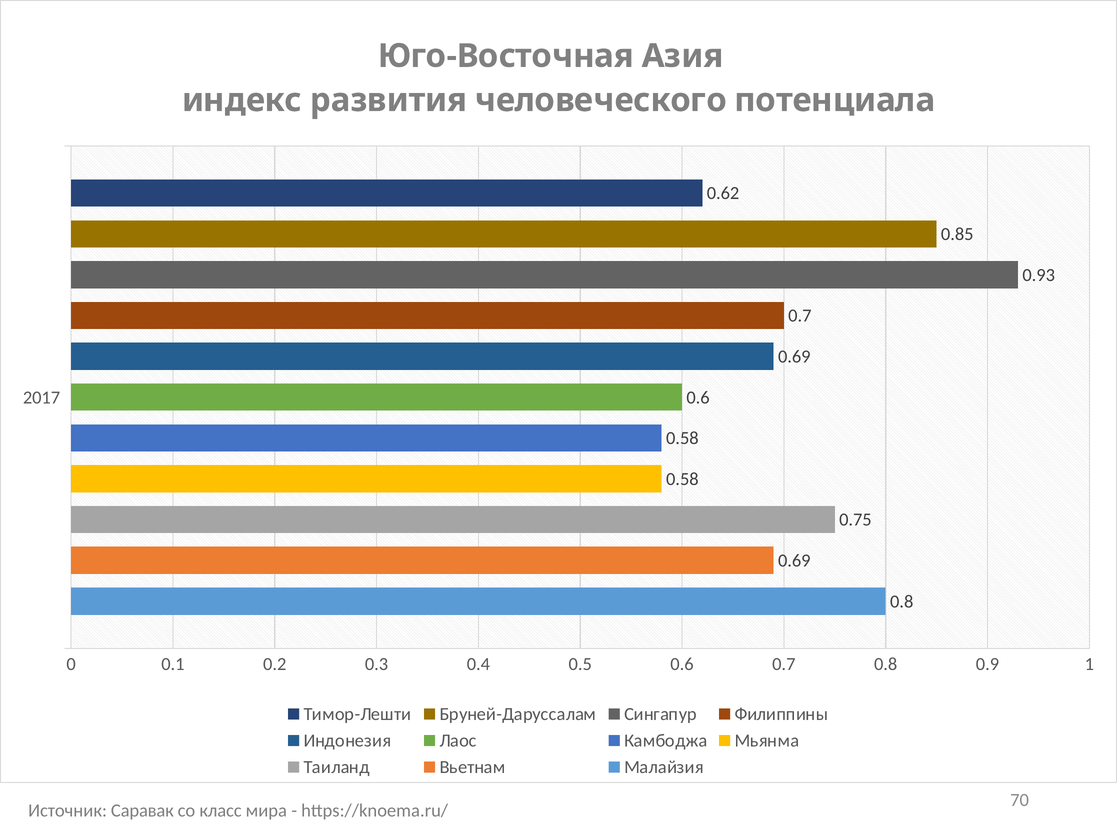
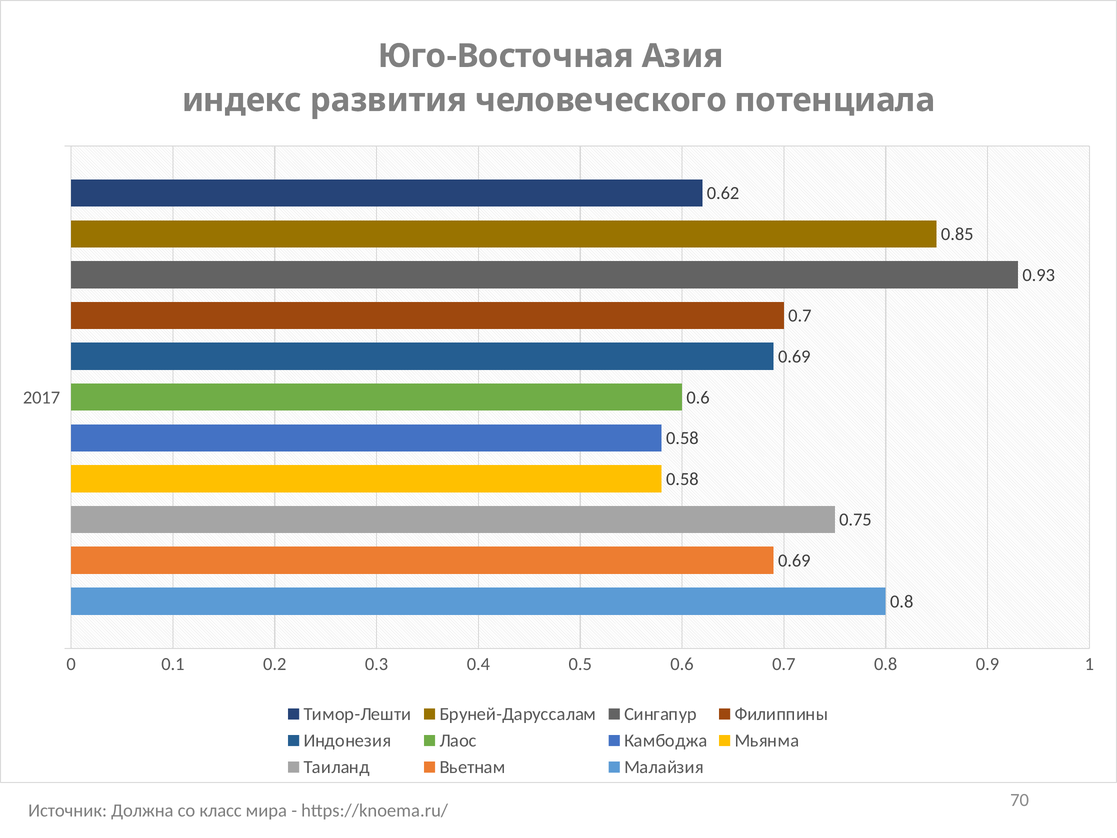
Саравак: Саравак -> Должна (142, 811)
